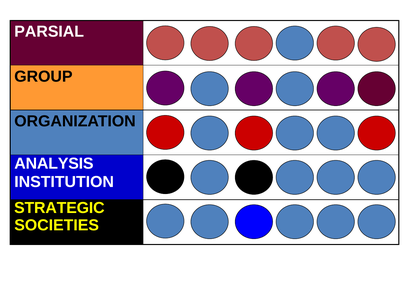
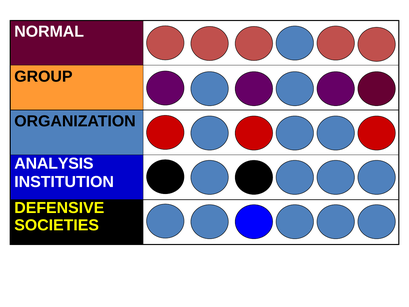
PARSIAL: PARSIAL -> NORMAL (49, 32)
STRATEGIC: STRATEGIC -> DEFENSIVE (59, 208)
